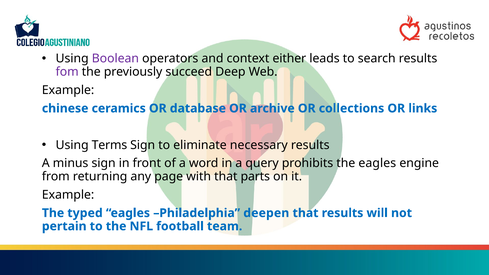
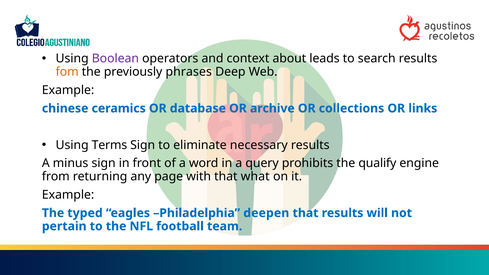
either: either -> about (289, 59)
fom colour: purple -> orange (67, 72)
succeed: succeed -> phrases (189, 72)
the eagles: eagles -> qualify (377, 163)
parts: parts -> what (255, 176)
